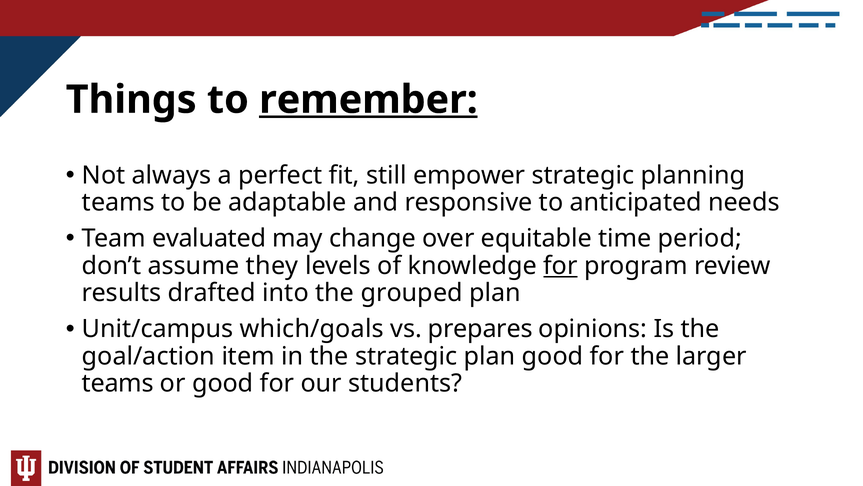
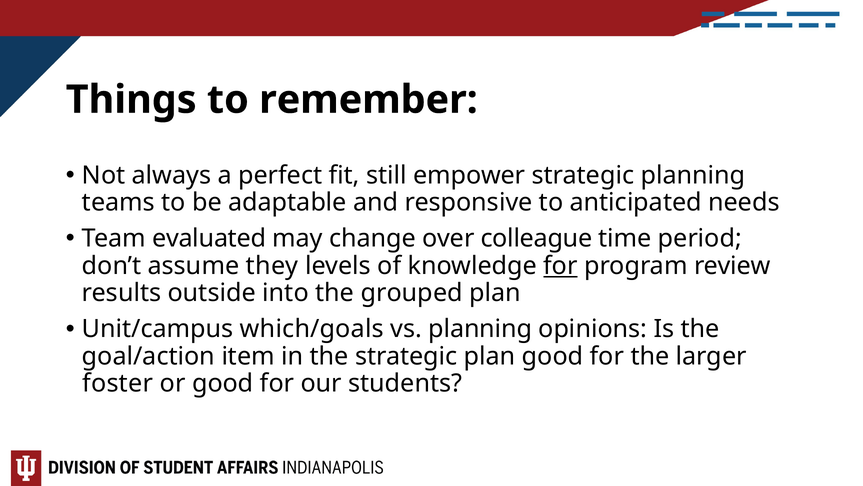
remember underline: present -> none (368, 100)
equitable: equitable -> colleague (536, 238)
drafted: drafted -> outside (212, 293)
vs prepares: prepares -> planning (480, 329)
teams: teams -> foster (118, 383)
